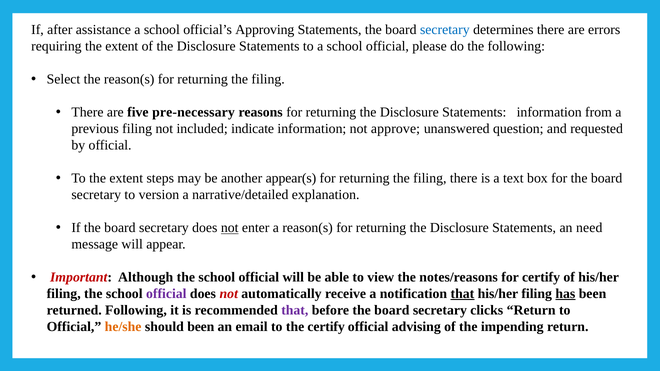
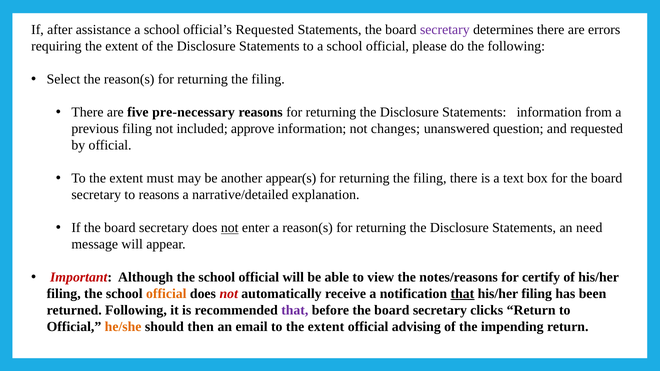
official’s Approving: Approving -> Requested (265, 30)
secretary colour: blue -> purple (445, 30)
indicate: indicate -> approve (253, 129)
approve: approve -> changes (396, 129)
steps: steps -> must (160, 178)
to version: version -> reasons (159, 195)
official colour: purple -> orange (166, 294)
has underline: present -> none (565, 294)
should been: been -> then (201, 327)
email to the certify: certify -> extent (326, 327)
